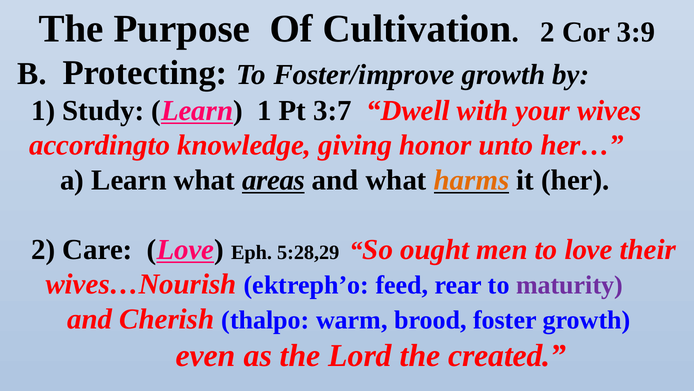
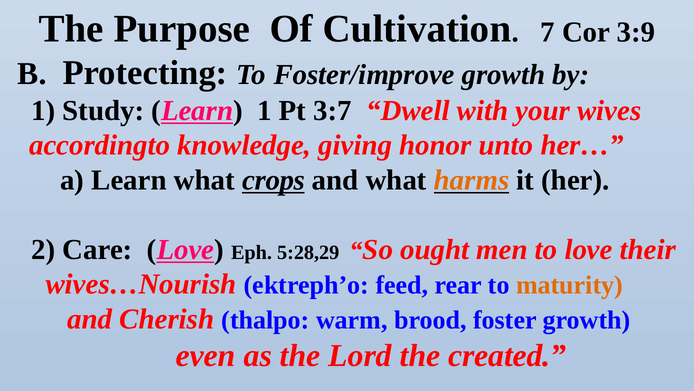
2: 2 -> 7 (548, 32)
areas: areas -> crops (274, 180)
maturity colour: purple -> orange (570, 285)
